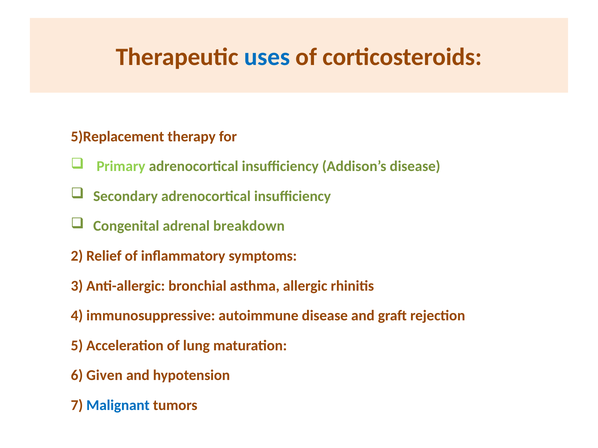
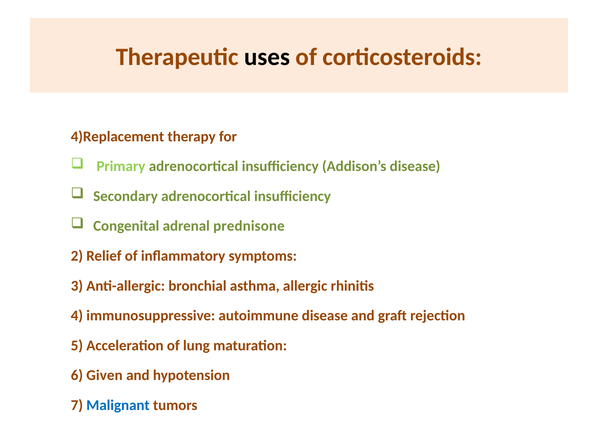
uses colour: blue -> black (267, 57)
5)Replacement: 5)Replacement -> 4)Replacement (117, 137)
breakdown: breakdown -> prednisone (249, 226)
